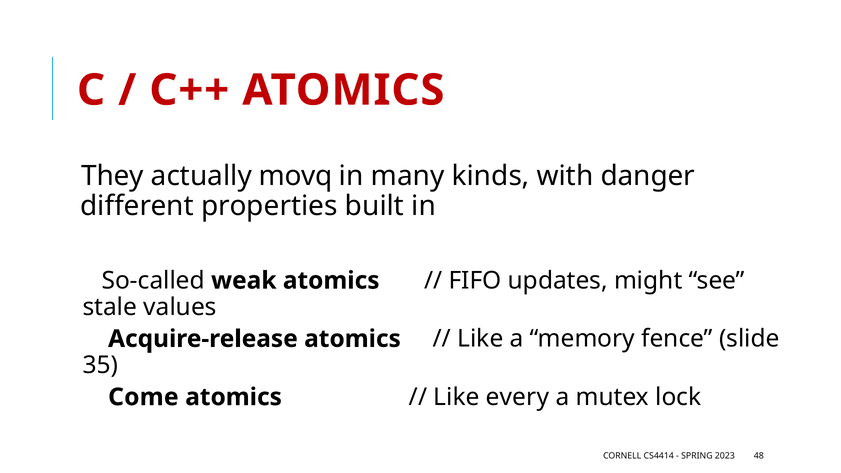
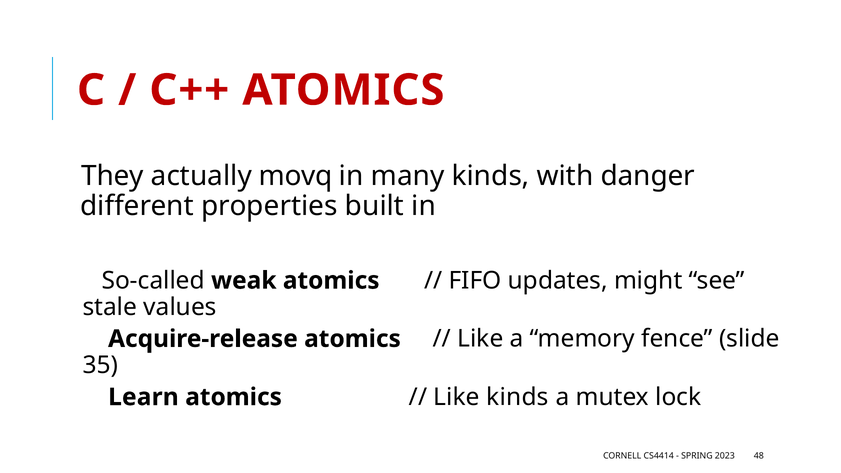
Come: Come -> Learn (143, 397)
Like every: every -> kinds (517, 397)
